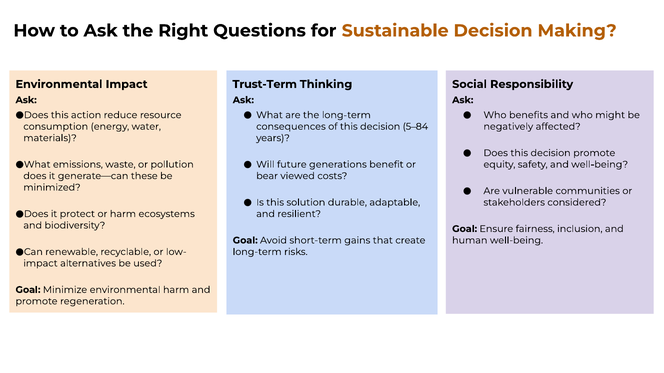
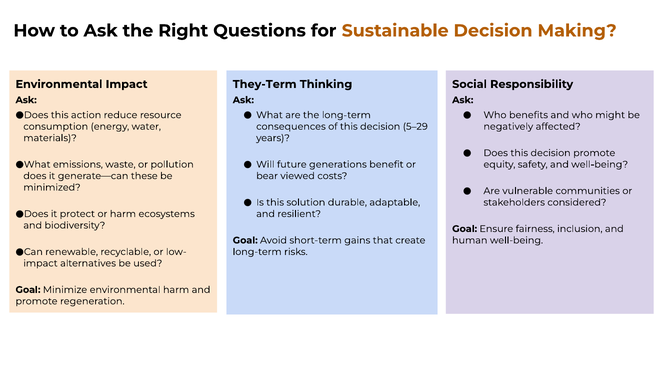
Trust-Term: Trust-Term -> They-Term (265, 84)
5–84: 5–84 -> 5–29 (415, 127)
